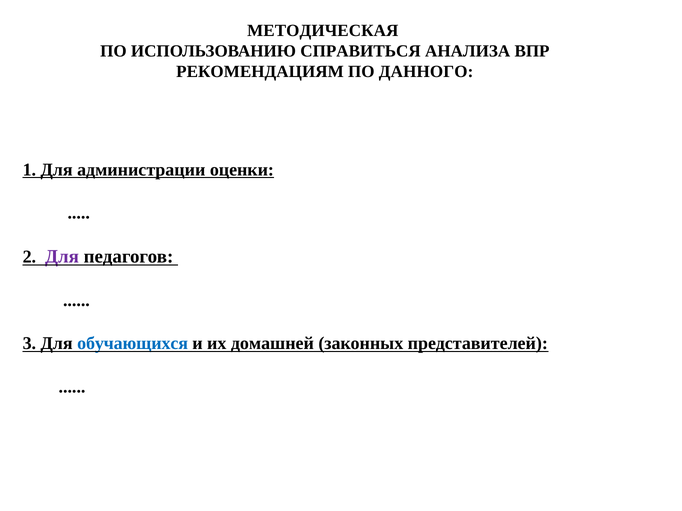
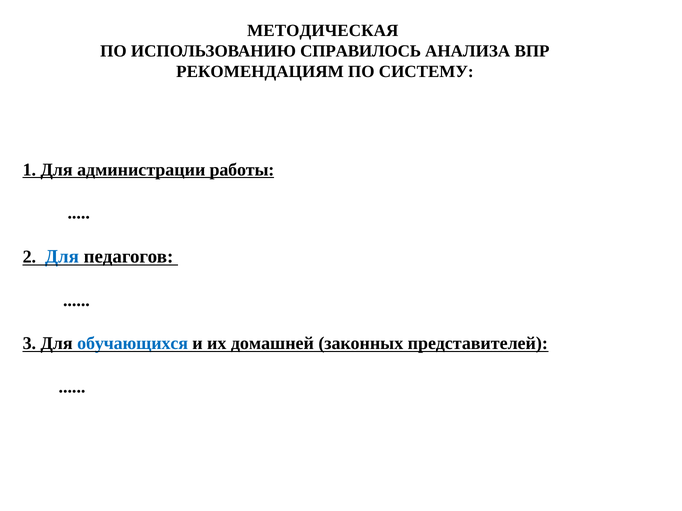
СПРАВИТЬСЯ: СПРАВИТЬСЯ -> СПРАВИЛОСЬ (361, 51)
ДАННОГО: ДАННОГО -> СИСТЕМУ (426, 72)
оценки: оценки -> работы (242, 170)
Для colour: purple -> blue (62, 257)
